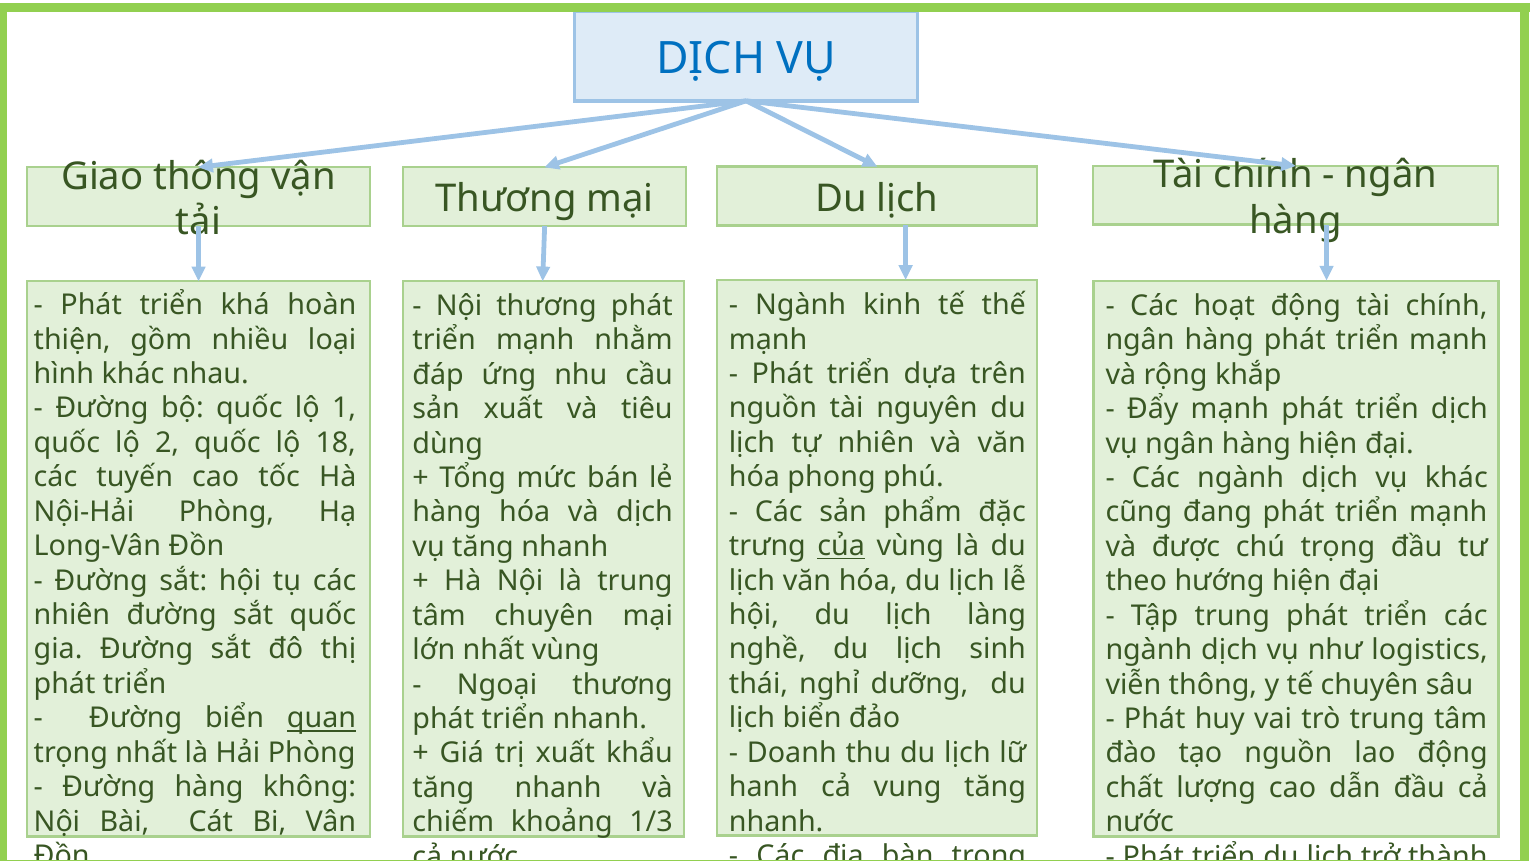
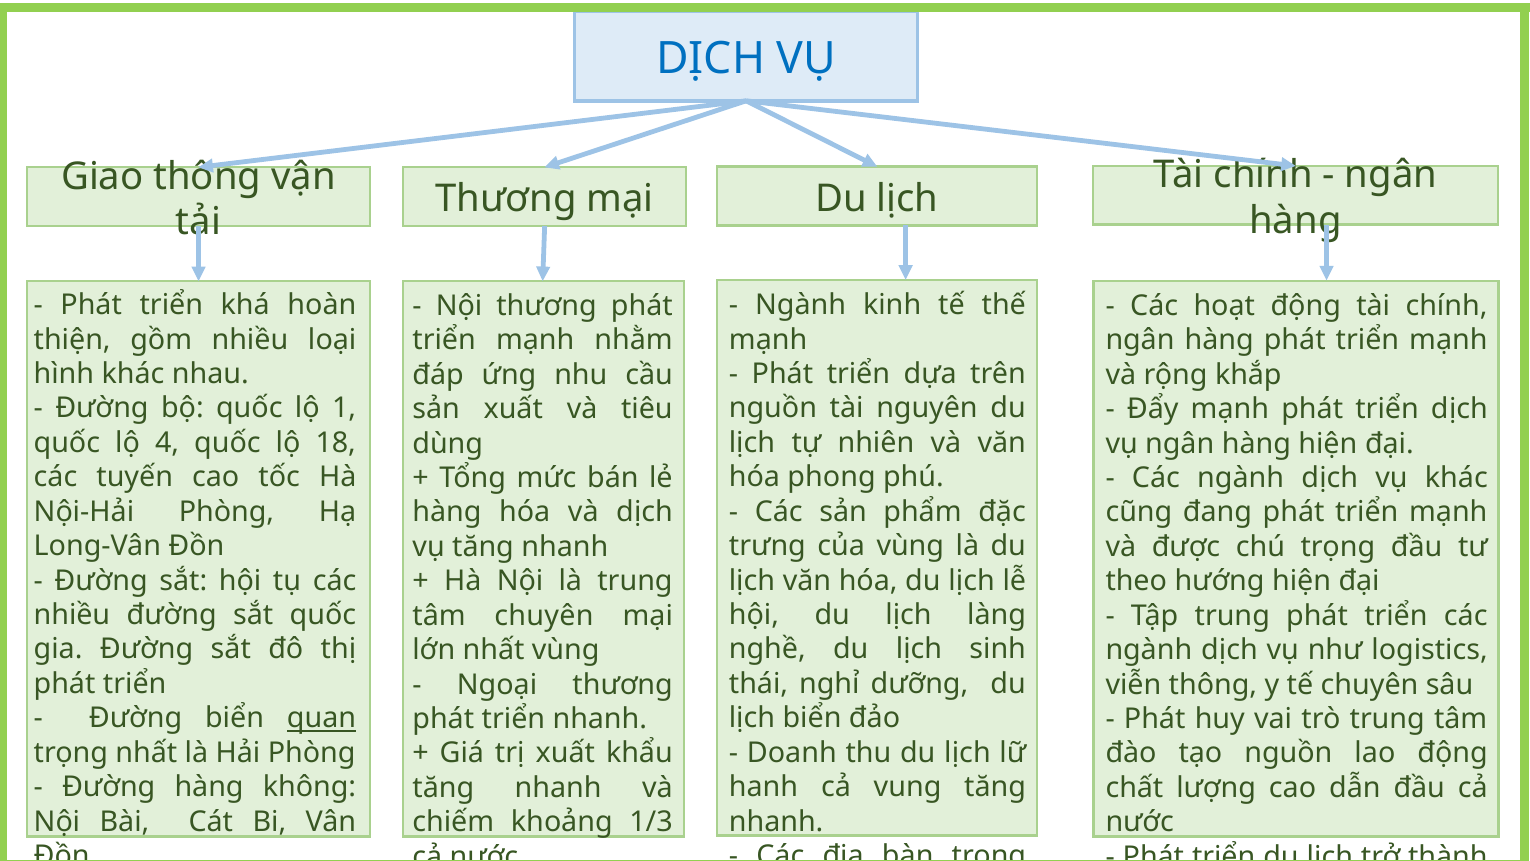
2: 2 -> 4 (167, 443)
của underline: present -> none (841, 546)
nhiên: nhiên -> nhiều (72, 615)
